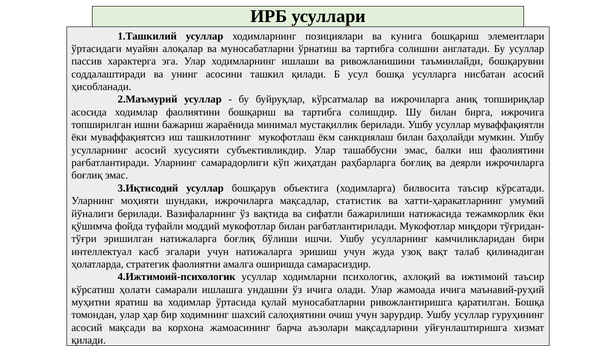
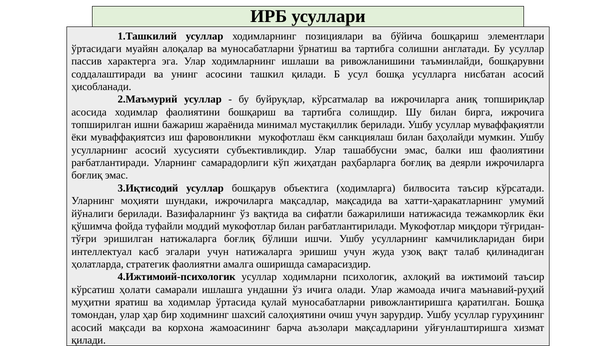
кунига: кунига -> бўйича (407, 36)
ташкилотнинг: ташкилотнинг -> фаровонликни (219, 138)
статистик: статистик -> мақсадида (359, 201)
